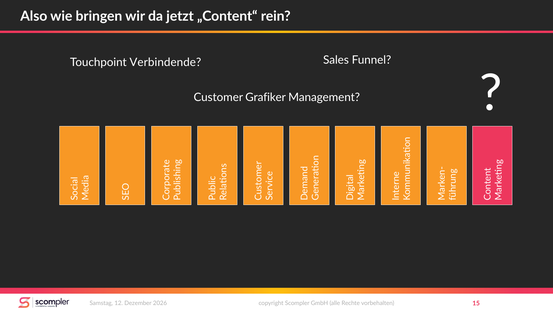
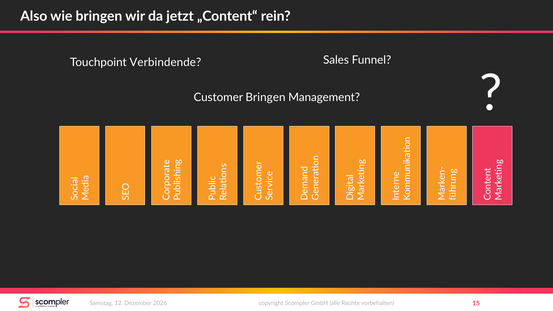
Customer Grafiker: Grafiker -> Bringen (265, 97)
